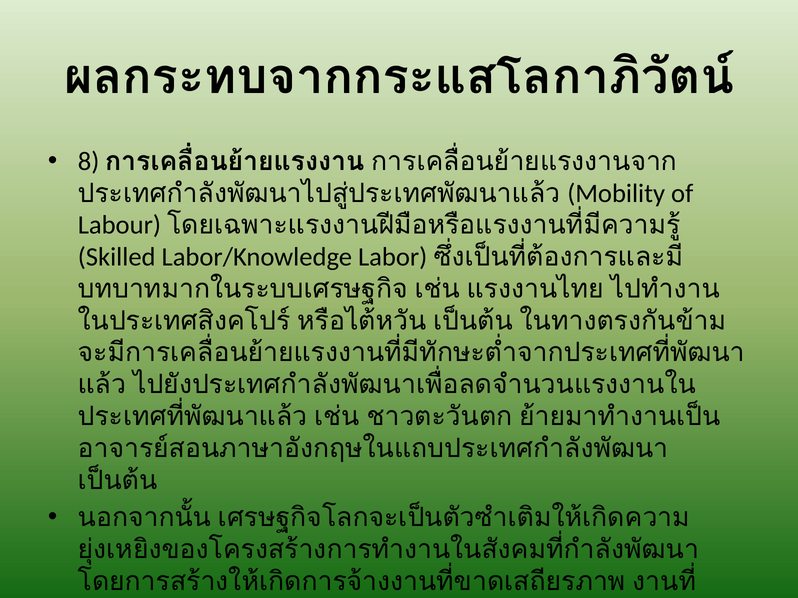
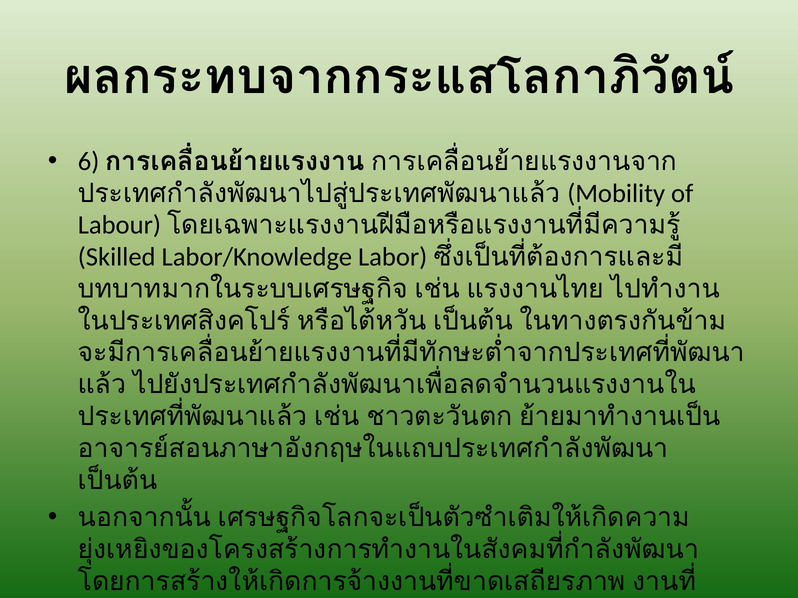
8: 8 -> 6 (89, 161)
